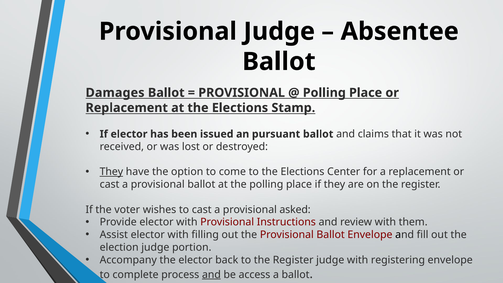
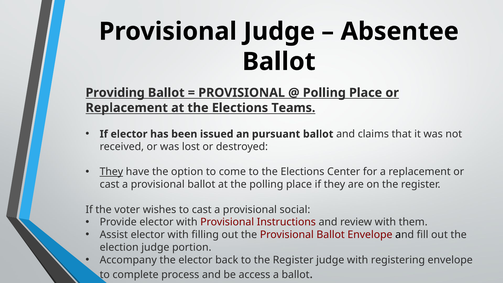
Damages: Damages -> Providing (115, 93)
Stamp: Stamp -> Teams (293, 108)
asked: asked -> social (295, 210)
and underline: present -> none (211, 275)
